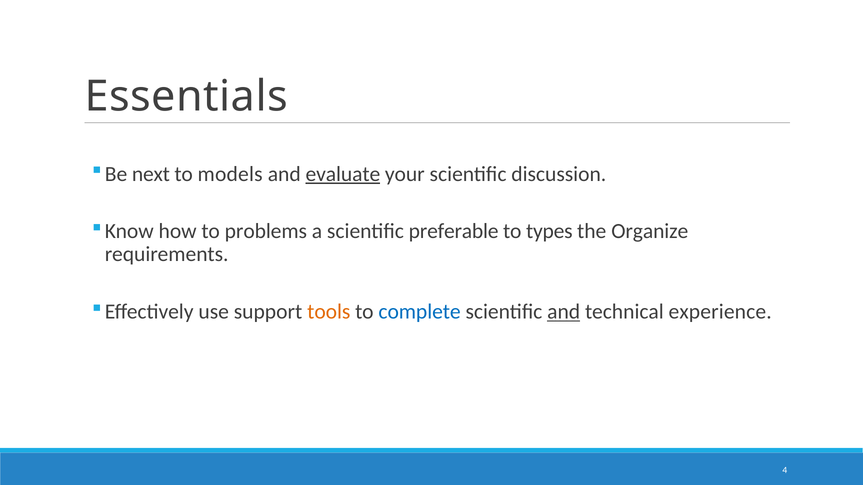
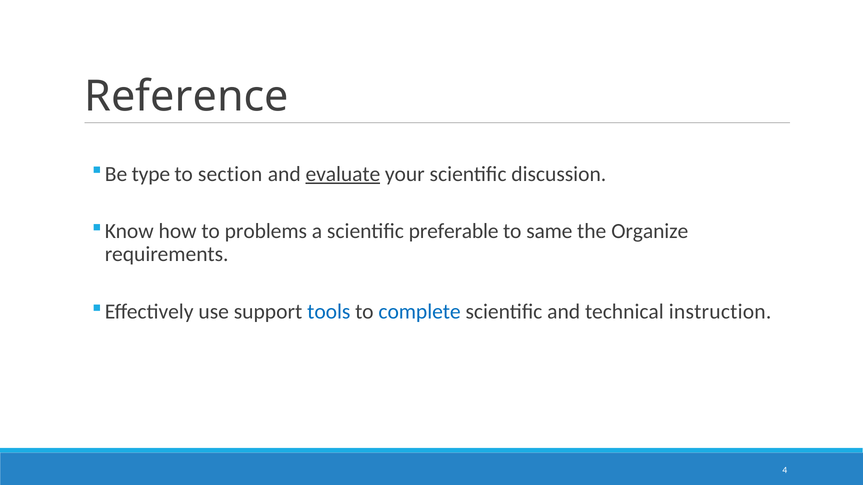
Essentials: Essentials -> Reference (186, 97)
next: next -> type (151, 174)
models: models -> section (230, 174)
types: types -> same (549, 231)
tools colour: orange -> blue (329, 312)
and underline: present -> none (564, 312)
experience: experience -> instruction (720, 312)
